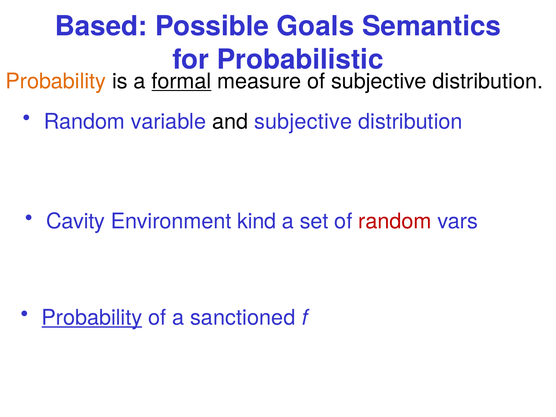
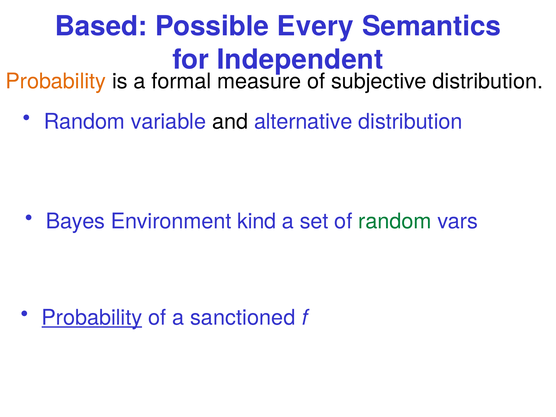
Goals: Goals -> Every (315, 26)
Probabilistic: Probabilistic -> Independent (300, 60)
formal underline: present -> none (181, 81)
and subjective: subjective -> alternative (303, 122)
Cavity: Cavity -> Bayes (76, 221)
random colour: red -> green (395, 221)
